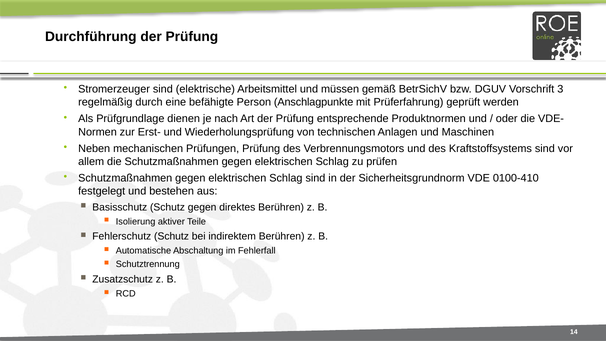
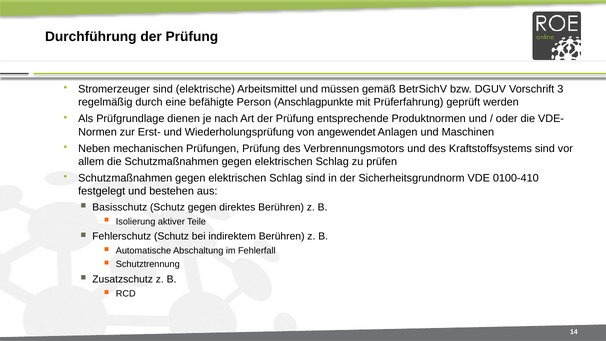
technischen: technischen -> angewendet (346, 132)
